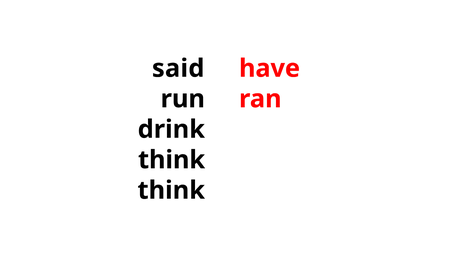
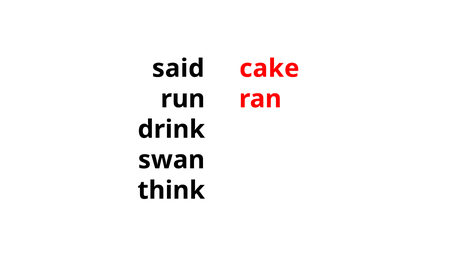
have: have -> cake (269, 69)
think: think -> swan (171, 160)
